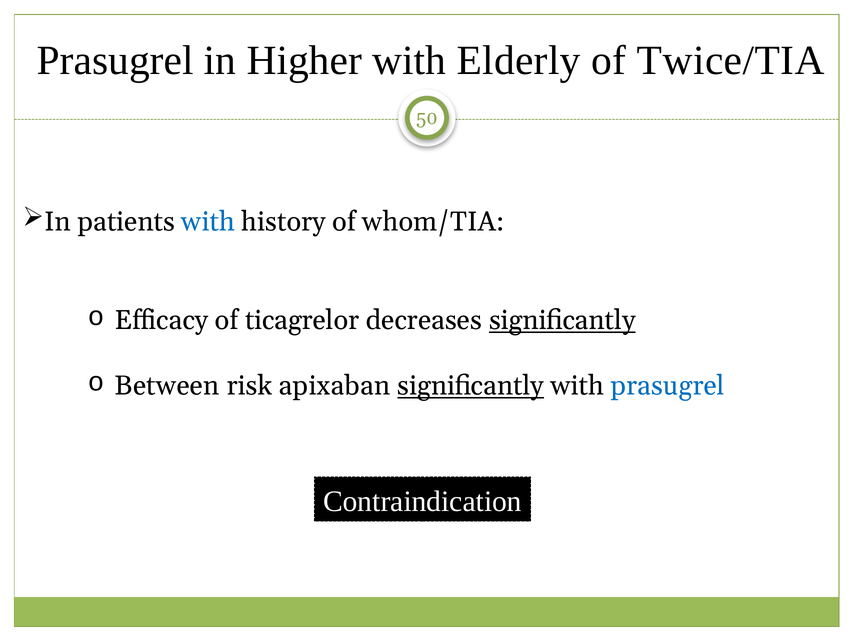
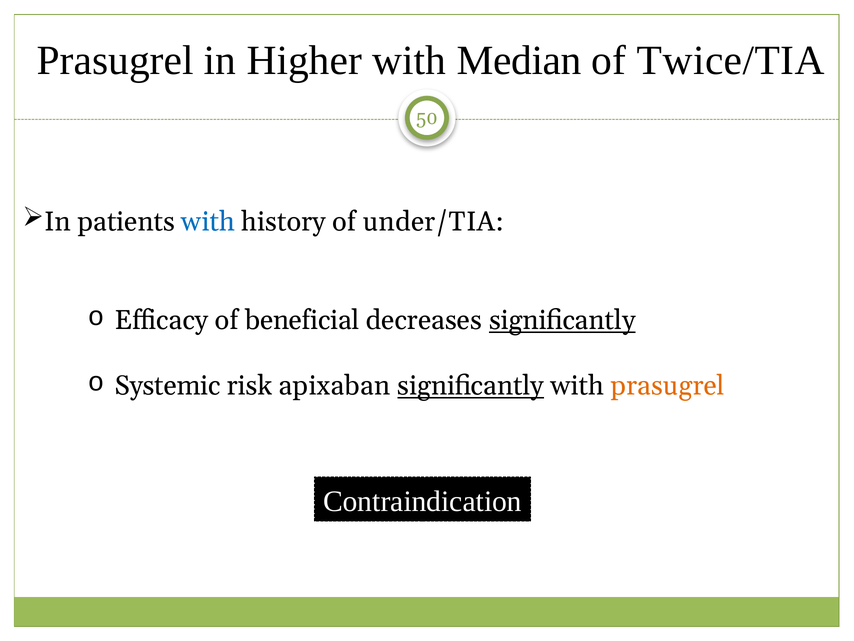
Elderly: Elderly -> Median (519, 60)
whom/TIA: whom/TIA -> under/TIA (433, 222)
ticagrelor: ticagrelor -> beneficial (302, 320)
Between: Between -> Systemic (167, 385)
prasugrel colour: blue -> orange (668, 385)
